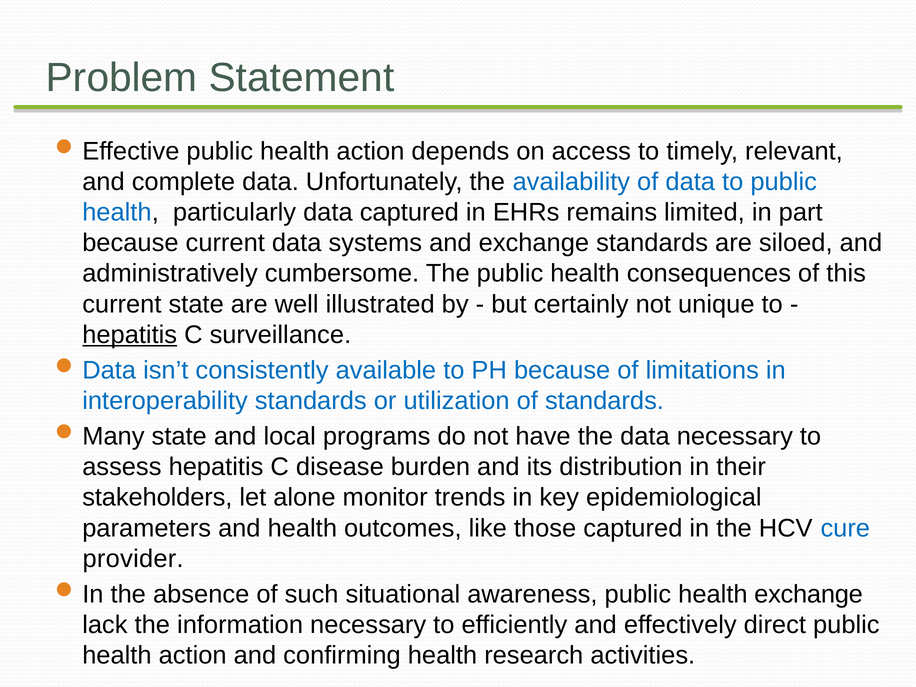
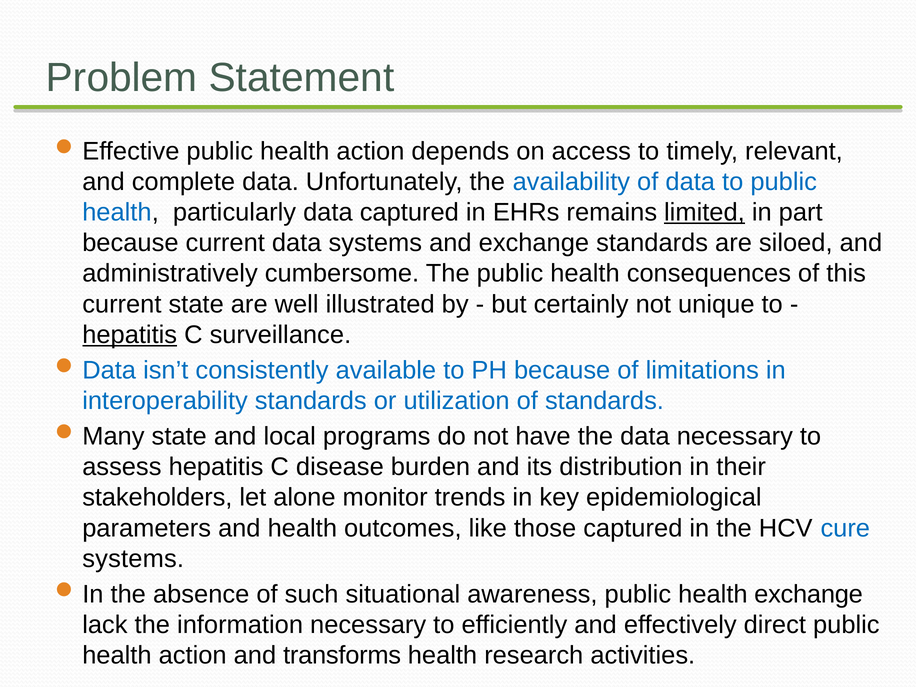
limited underline: none -> present (704, 212)
provider: provider -> systems (133, 559)
confirming: confirming -> transforms (342, 655)
